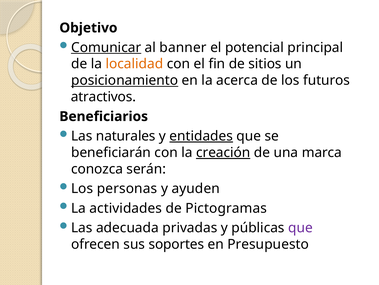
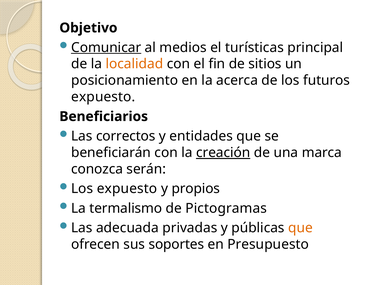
banner: banner -> medios (183, 47)
potencial: potencial -> turísticas (254, 47)
posicionamiento underline: present -> none (125, 80)
atractivos: atractivos -> expuesto (103, 97)
naturales: naturales -> correctos (126, 136)
entidades underline: present -> none (201, 136)
Los personas: personas -> expuesto (127, 188)
ayuden: ayuden -> propios (196, 188)
actividades: actividades -> termalismo (126, 208)
que colour: purple -> orange (300, 227)
